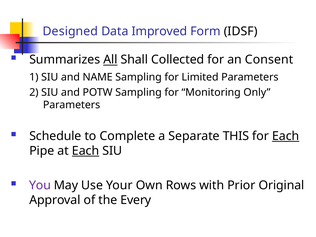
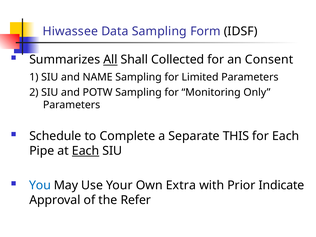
Designed: Designed -> Hiwassee (70, 31)
Data Improved: Improved -> Sampling (159, 31)
Each underline: present -> none (286, 136)
You colour: purple -> blue (40, 185)
Rows: Rows -> Extra (181, 185)
Original: Original -> Indicate (281, 185)
Every: Every -> Refer (136, 200)
